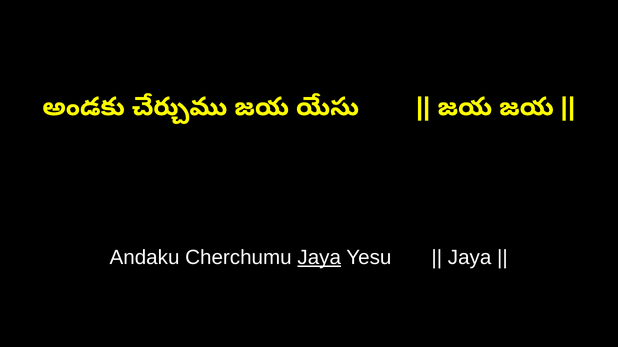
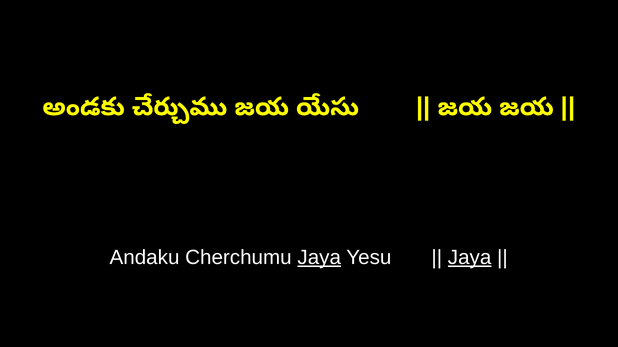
Jaya underline: none -> present (470, 258)
